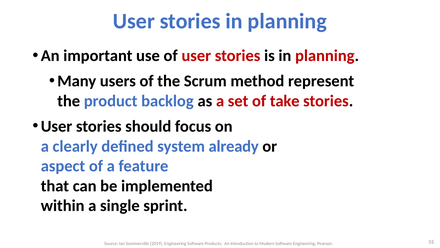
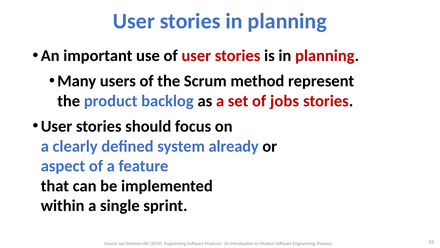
take: take -> jobs (285, 101)
